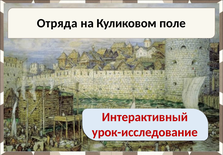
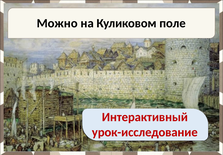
Отряда: Отряда -> Можно (57, 23)
